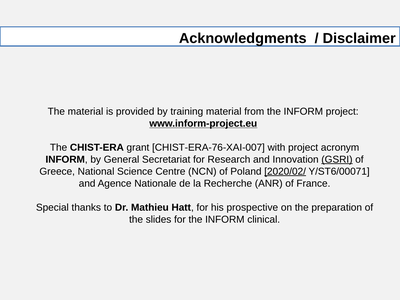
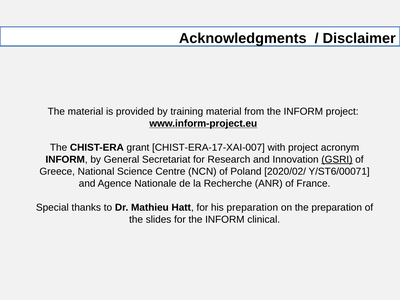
CHIST-ERA-76-XAI-007: CHIST-ERA-76-XAI-007 -> CHIST-ERA-17-XAI-007 (208, 147)
2020/02/ underline: present -> none (285, 171)
his prospective: prospective -> preparation (252, 207)
